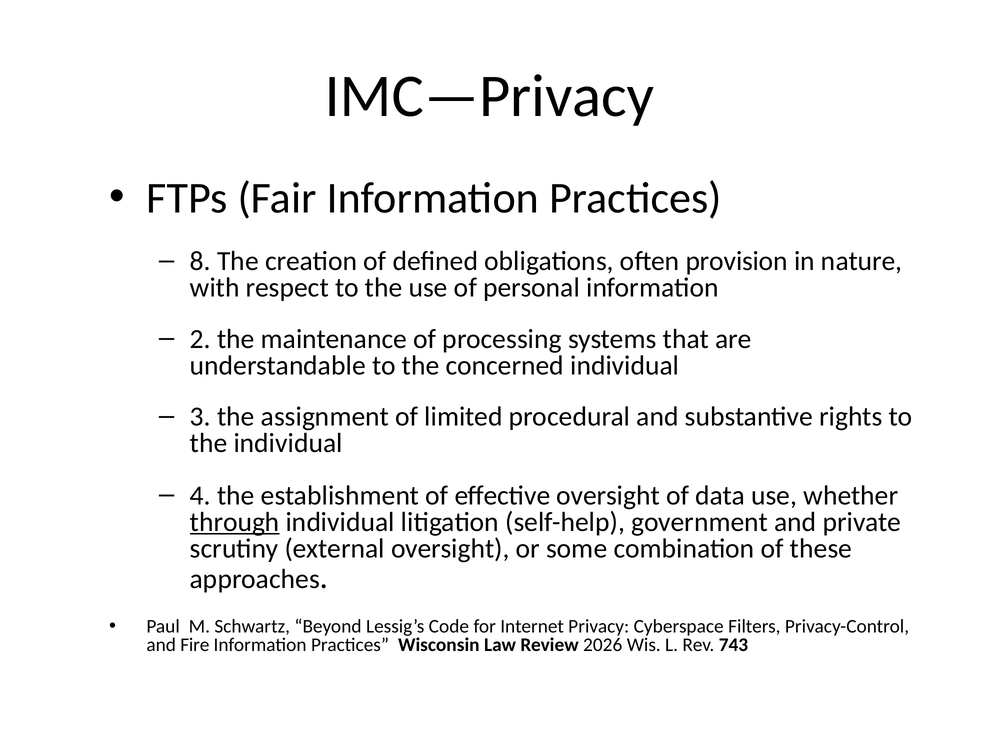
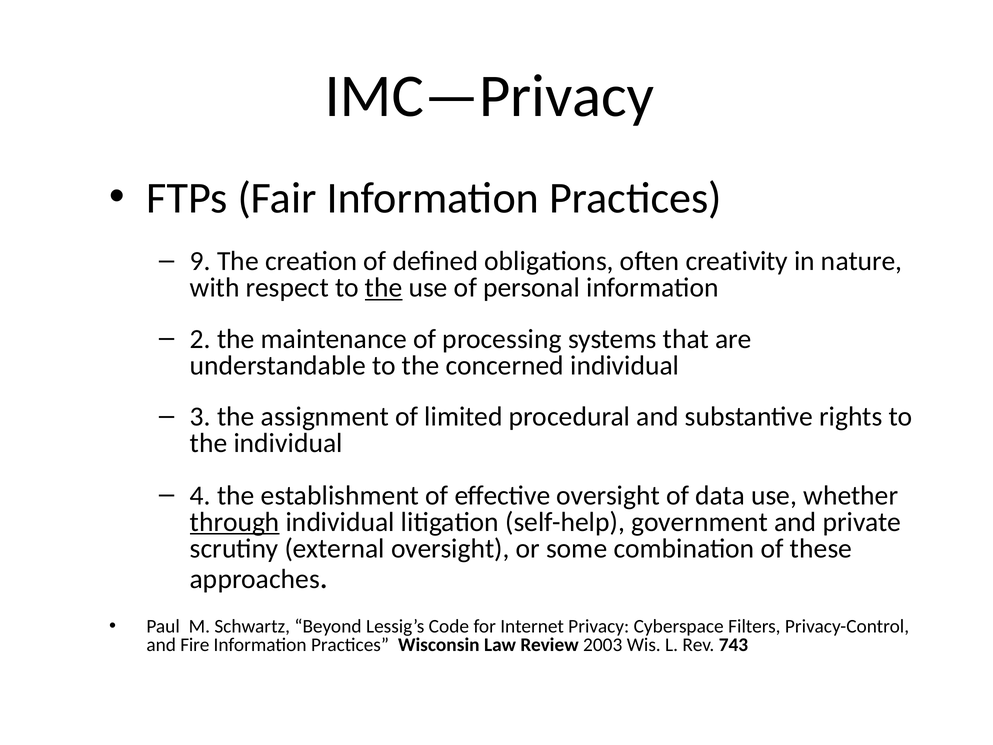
8: 8 -> 9 (200, 261)
provision: provision -> creativity (737, 261)
the underline: none -> present (384, 288)
2026: 2026 -> 2003 (603, 645)
